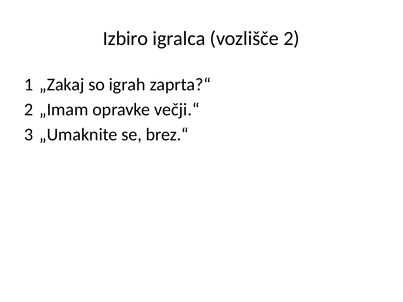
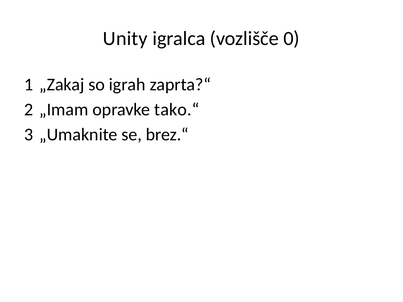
Izbiro: Izbiro -> Unity (125, 39)
vozlišče 2: 2 -> 0 (292, 39)
večji.“: večji.“ -> tako.“ (177, 110)
